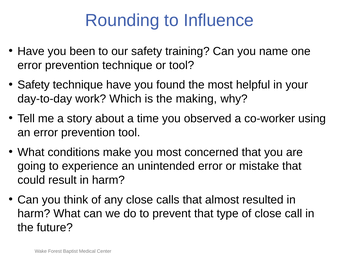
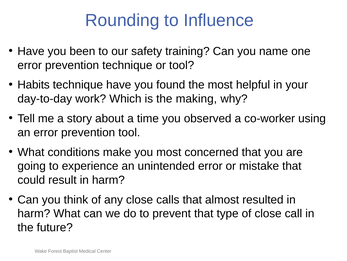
Safety: Safety -> Habits (34, 85)
